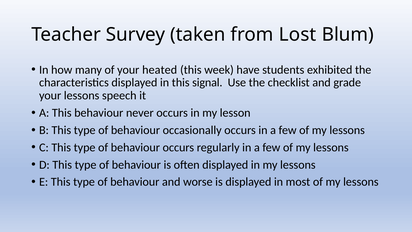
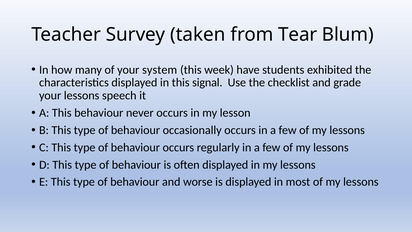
Lost: Lost -> Tear (298, 35)
heated: heated -> system (160, 70)
